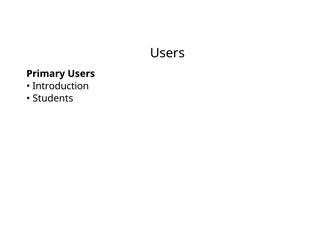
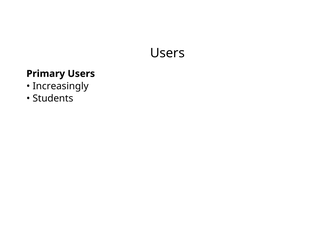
Introduction: Introduction -> Increasingly (61, 86)
